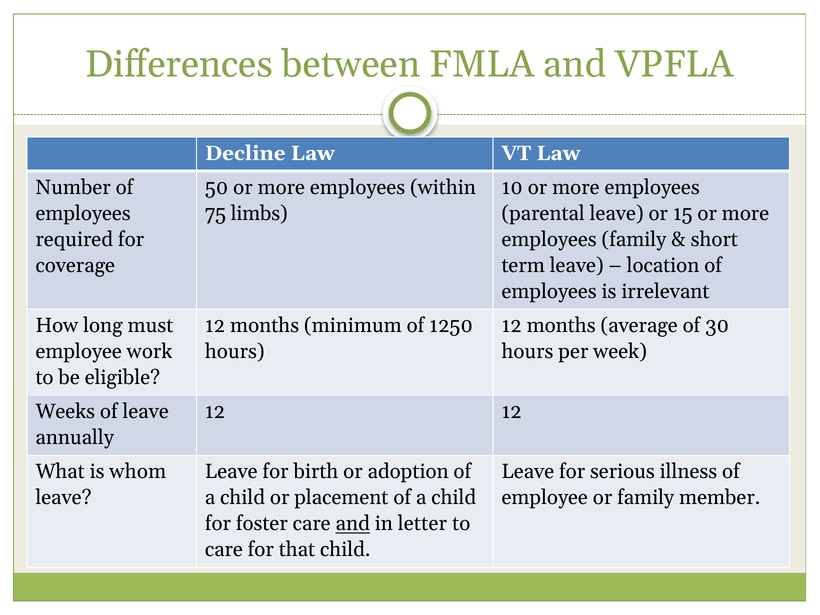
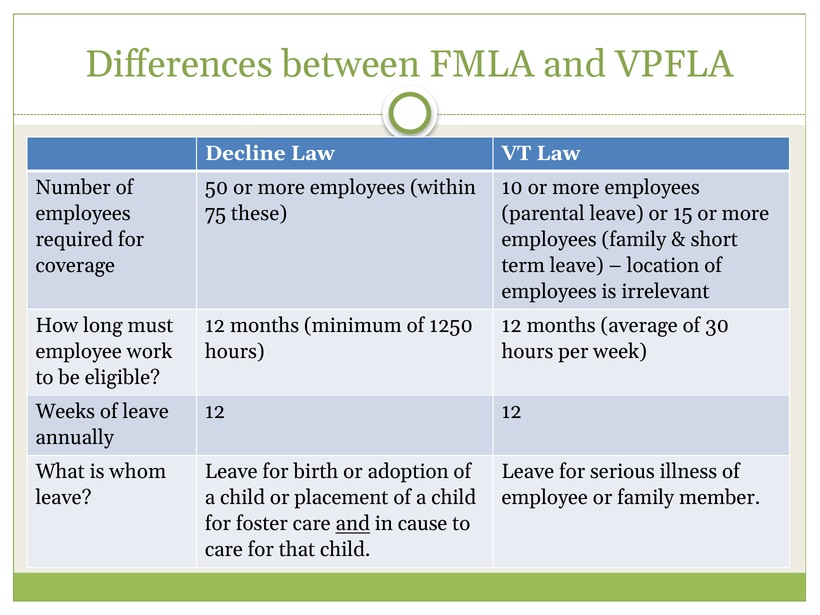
limbs: limbs -> these (259, 213)
letter: letter -> cause (423, 524)
